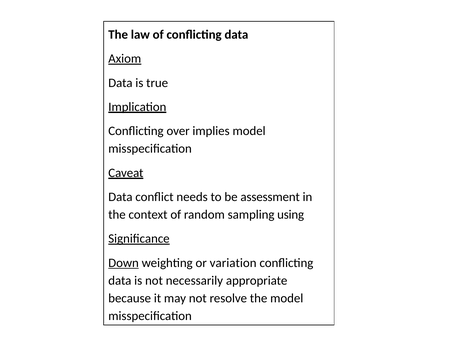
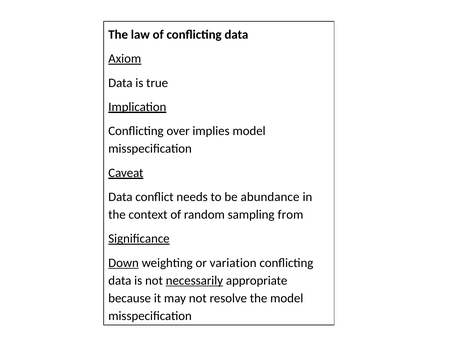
assessment: assessment -> abundance (270, 197)
using: using -> from (290, 214)
necessarily underline: none -> present (194, 280)
